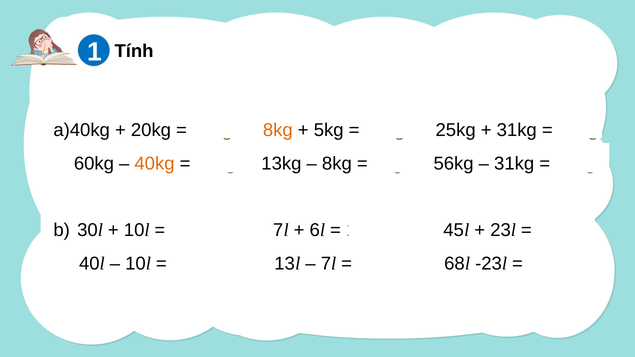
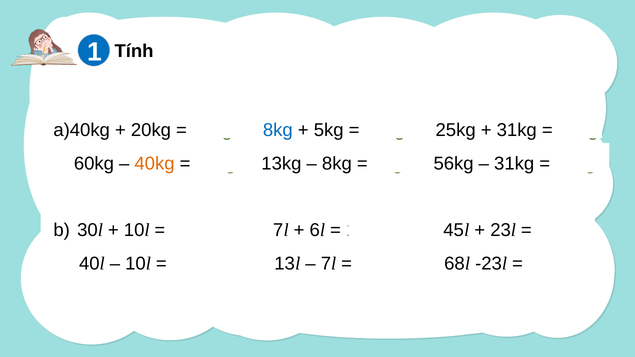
8kg colour: orange -> blue (278, 130)
